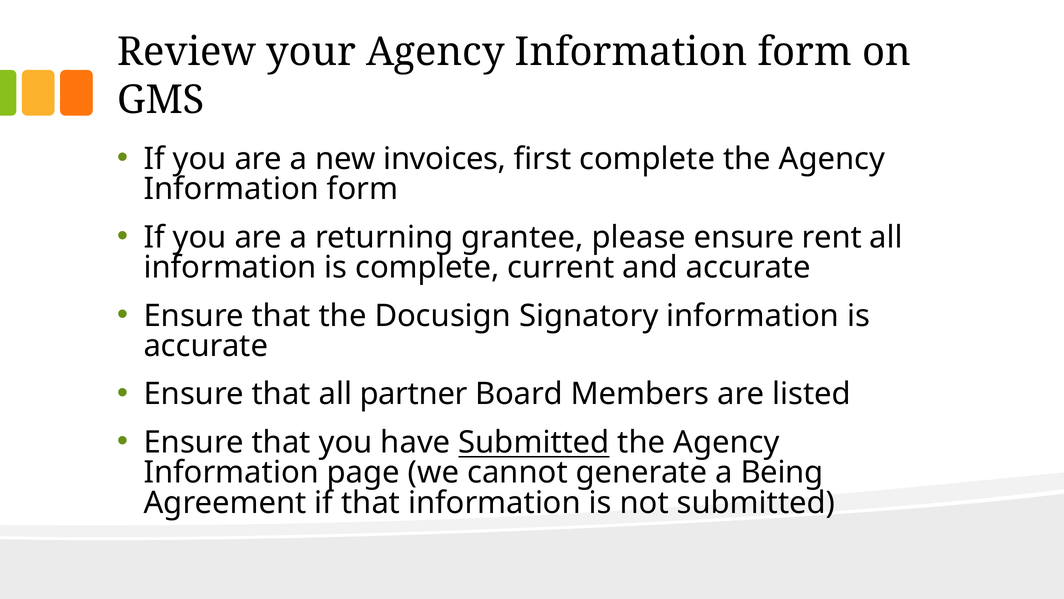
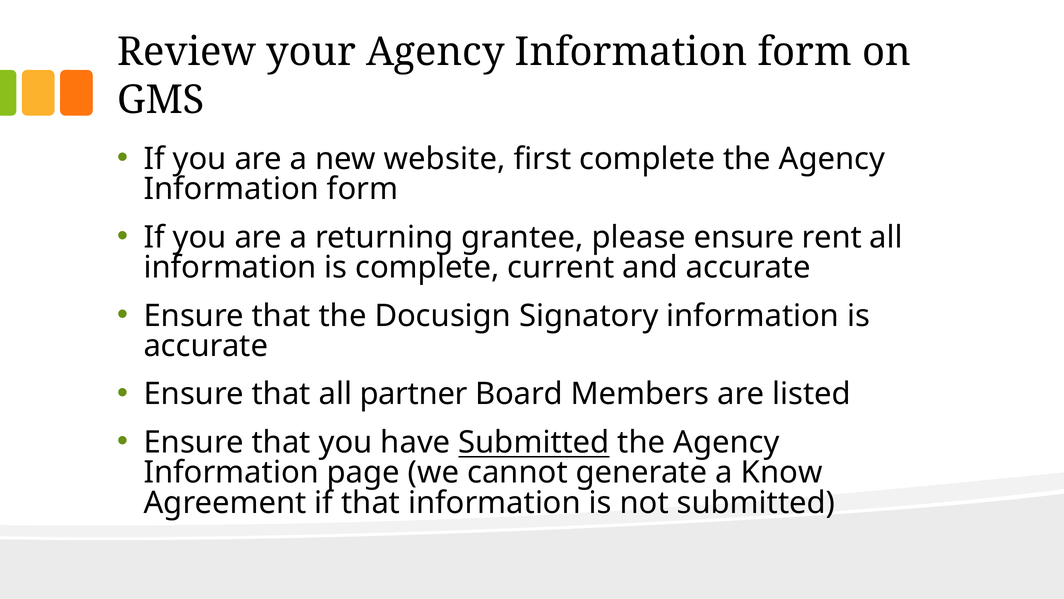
invoices: invoices -> website (445, 159)
Being: Being -> Know (782, 472)
